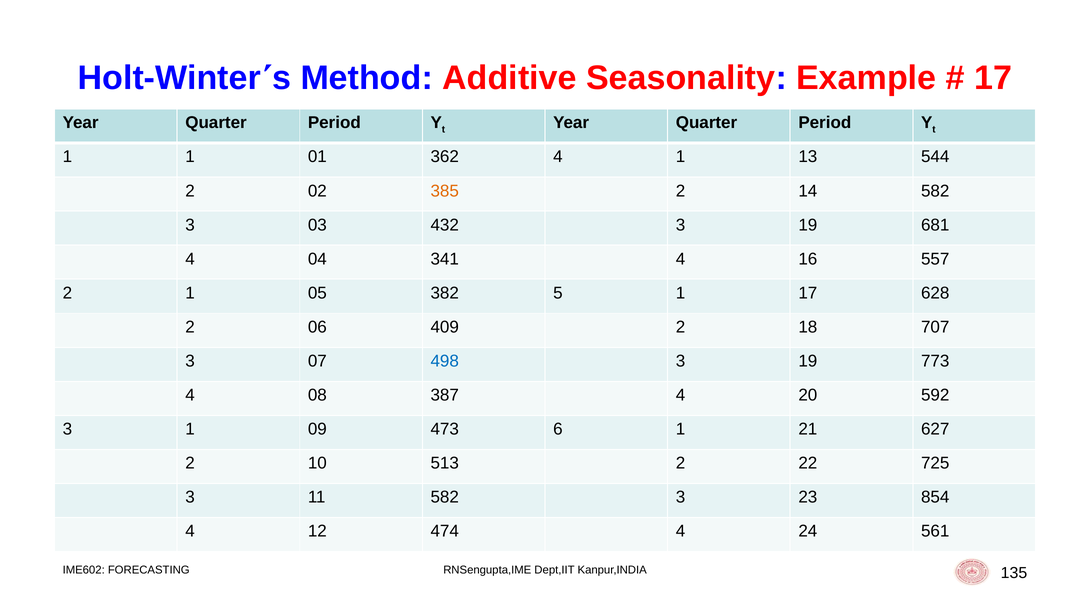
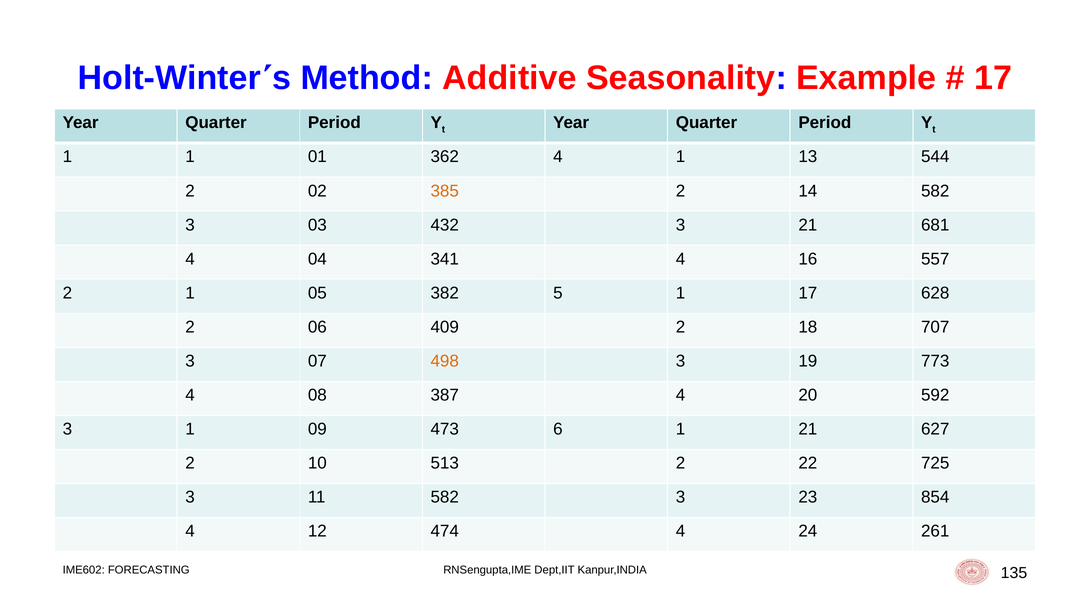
432 3 19: 19 -> 21 (808, 225)
498 colour: blue -> orange (445, 361)
561: 561 -> 261 (935, 531)
